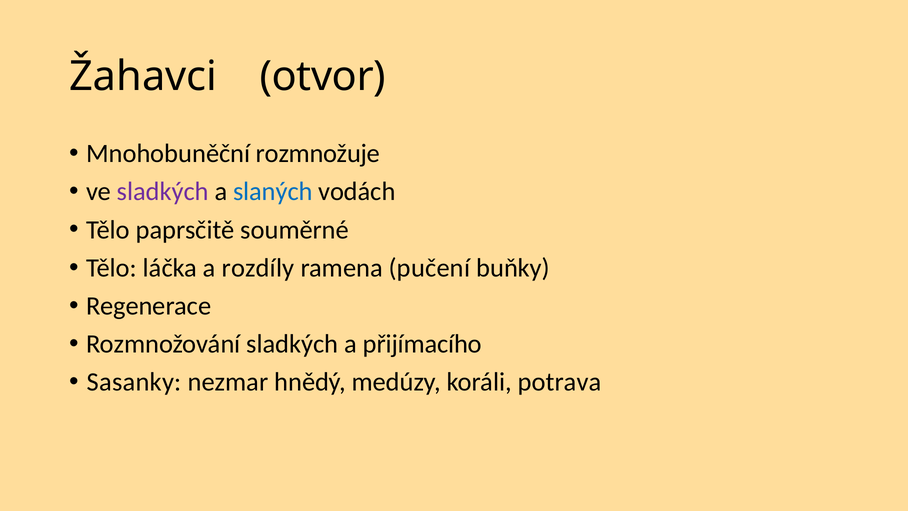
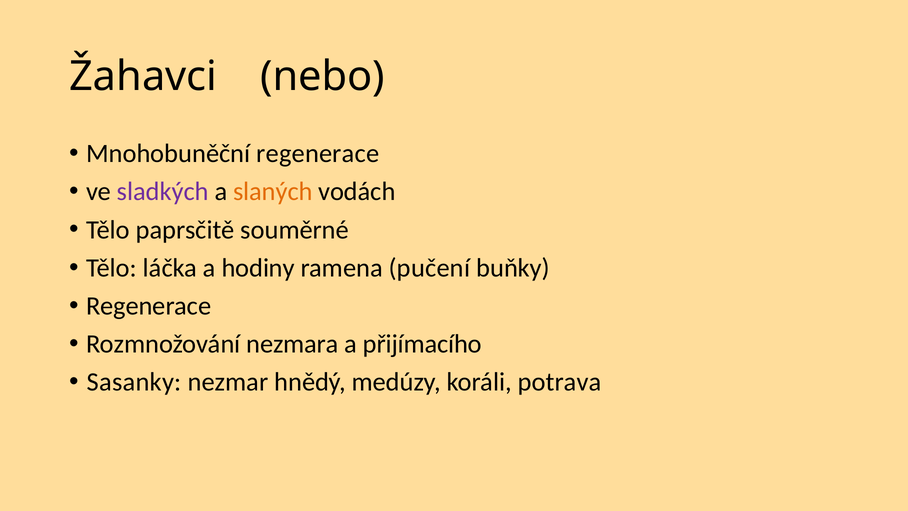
otvor: otvor -> nebo (323, 76)
Mnohobuněční rozmnožuje: rozmnožuje -> regenerace (318, 154)
slaných colour: blue -> orange (273, 192)
rozdíly: rozdíly -> hodiny (258, 268)
Rozmnožování sladkých: sladkých -> nezmara (292, 344)
